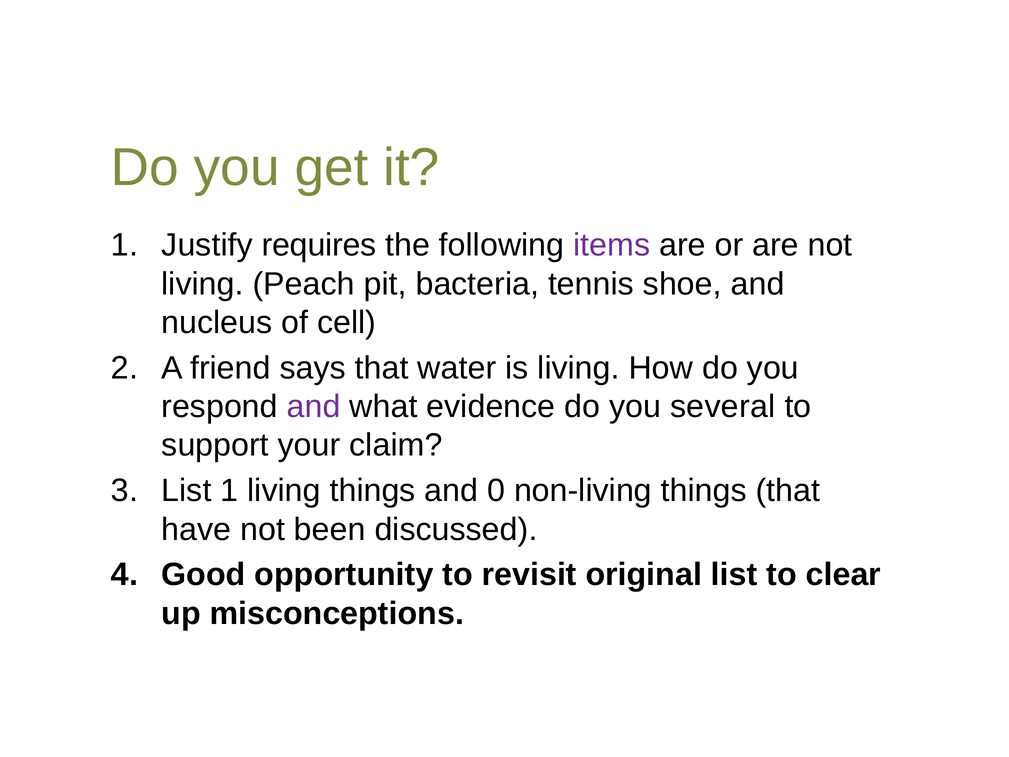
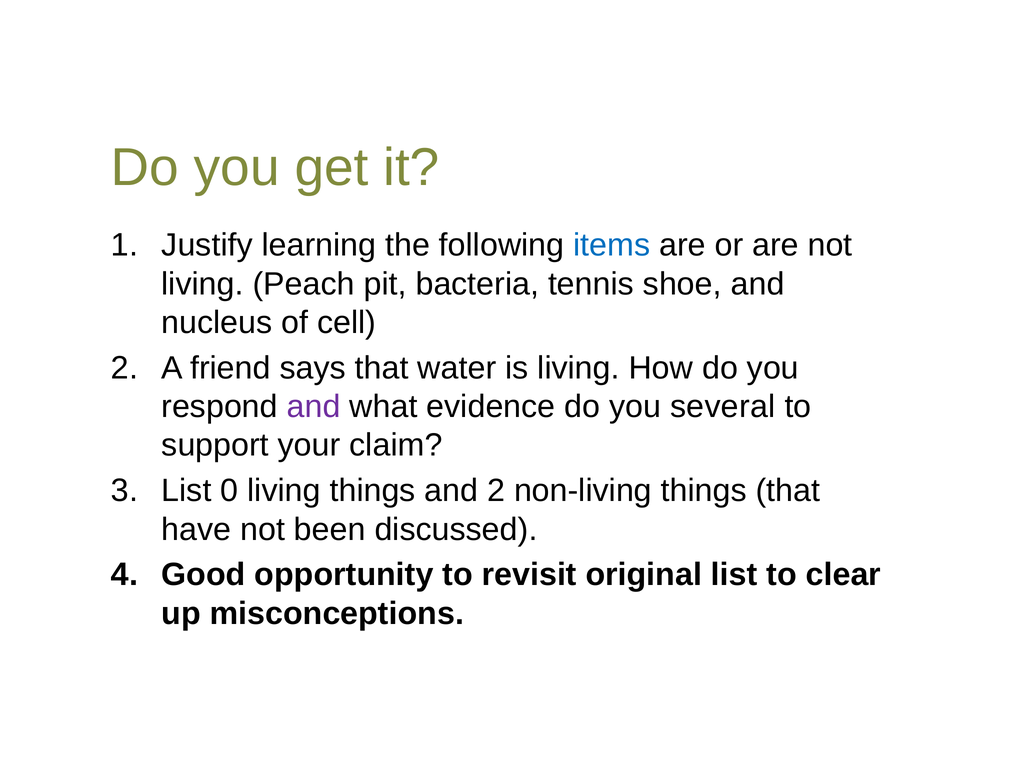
requires: requires -> learning (319, 245)
items colour: purple -> blue (612, 245)
List 1: 1 -> 0 (229, 491)
and 0: 0 -> 2 (496, 491)
